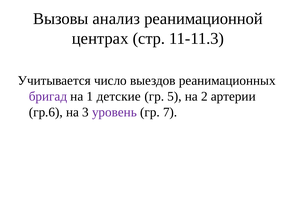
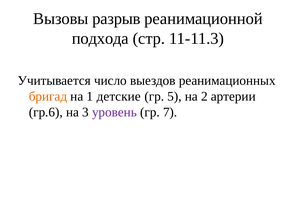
анализ: анализ -> разрыв (116, 19)
центрах: центрах -> подхода (100, 38)
бригад colour: purple -> orange (48, 96)
